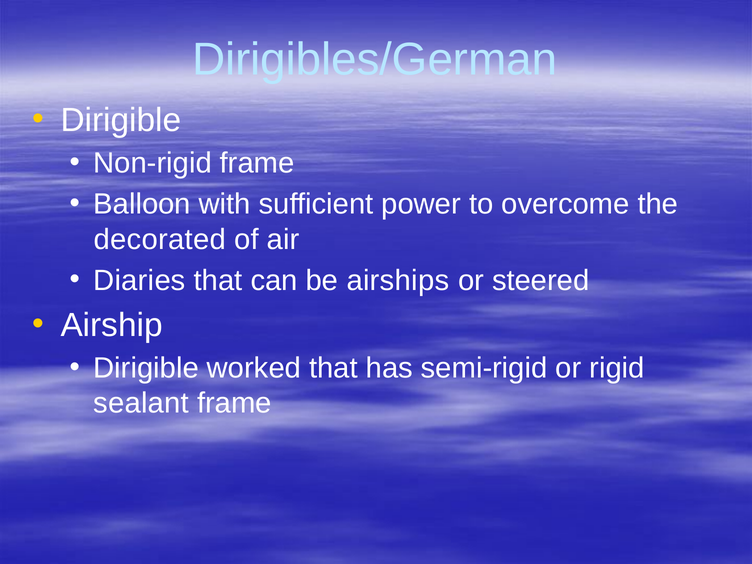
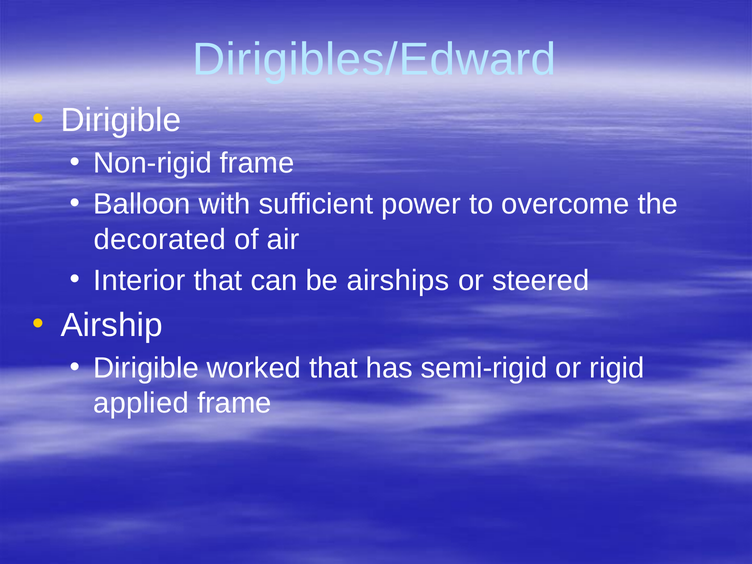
Dirigibles/German: Dirigibles/German -> Dirigibles/Edward (374, 60)
Diaries: Diaries -> Interior (140, 280)
sealant: sealant -> applied (141, 403)
